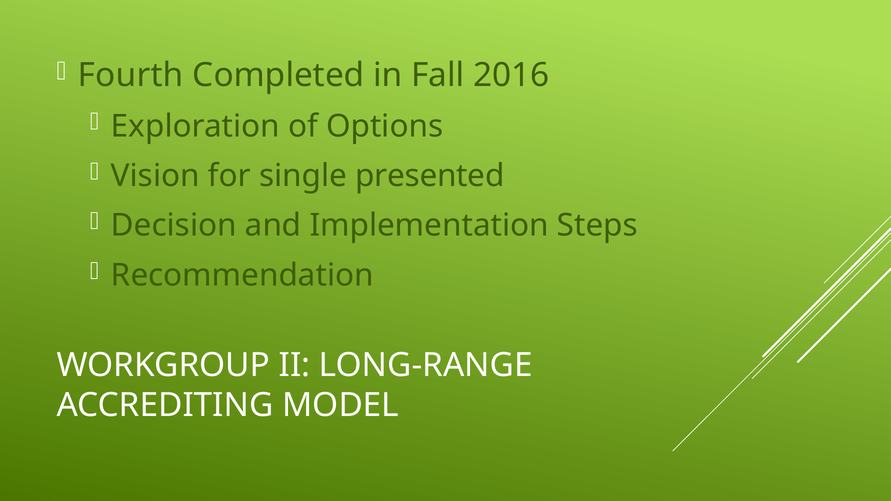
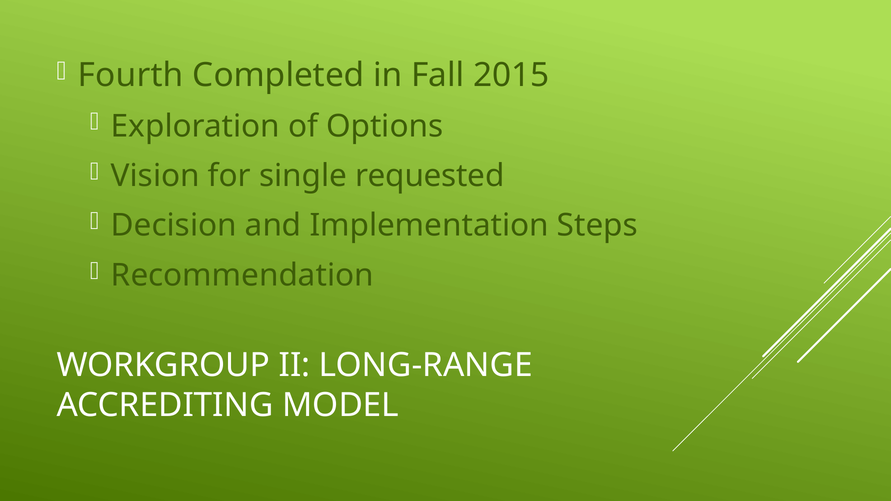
2016: 2016 -> 2015 (511, 76)
presented: presented -> requested (430, 176)
